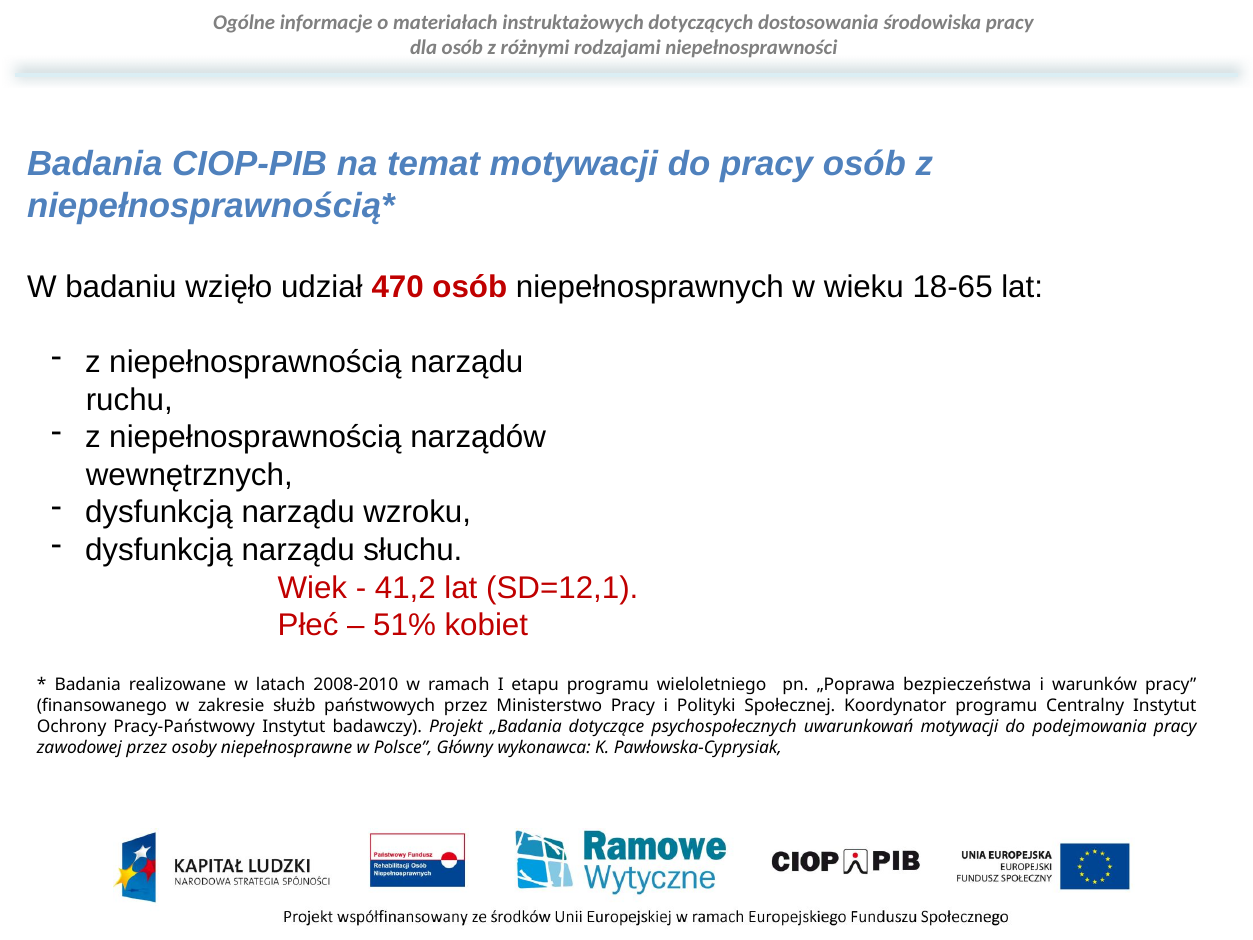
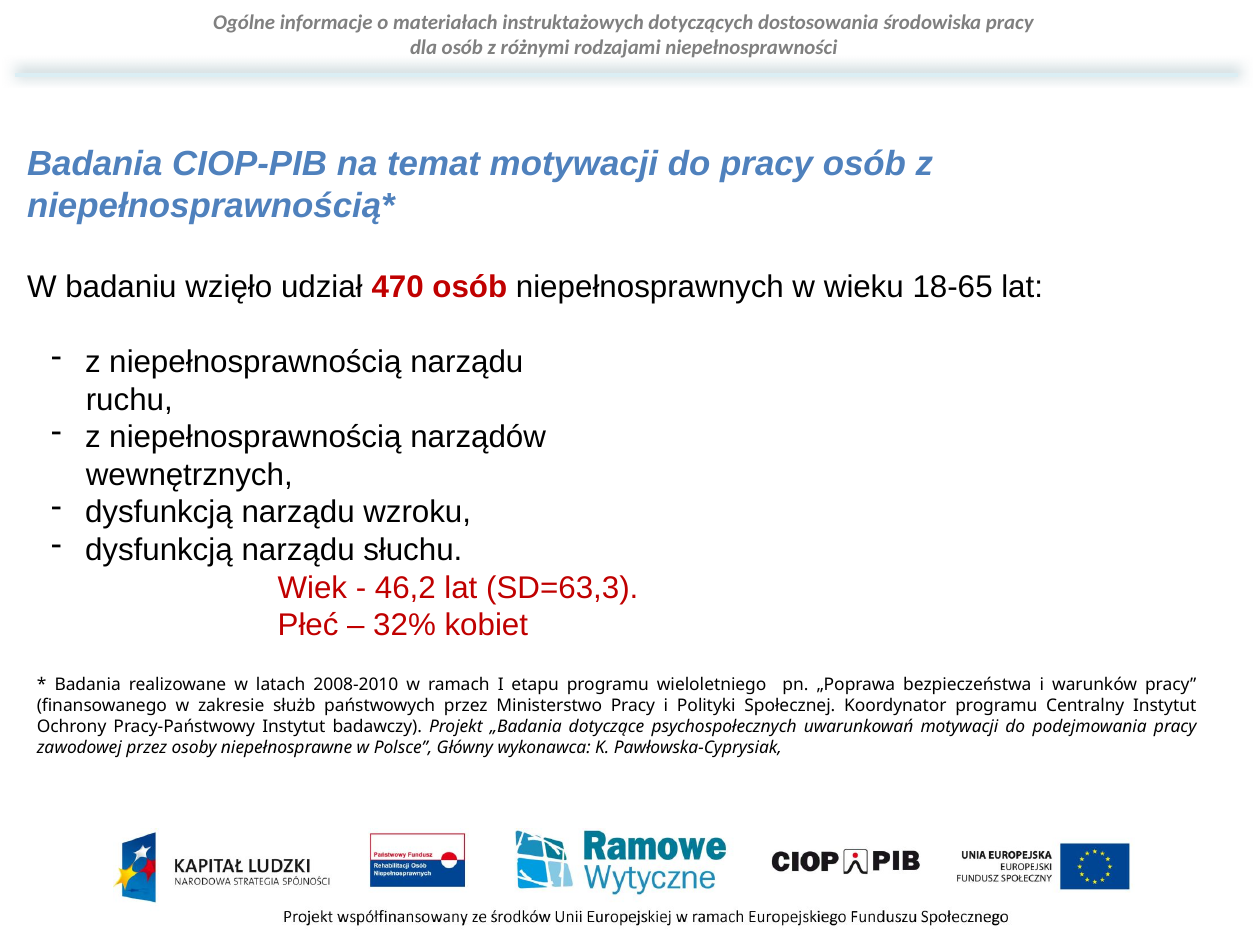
41,2: 41,2 -> 46,2 (405, 588)
SD=12,1: SD=12,1 -> SD=63,3 (562, 588)
51%: 51% -> 32% (405, 625)
